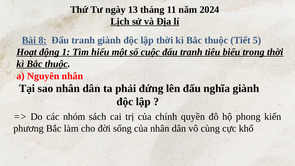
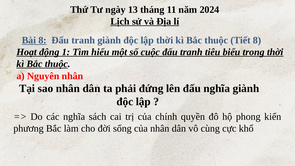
Tiết 5: 5 -> 8 (257, 40)
các nhóm: nhóm -> nghĩa (74, 117)
